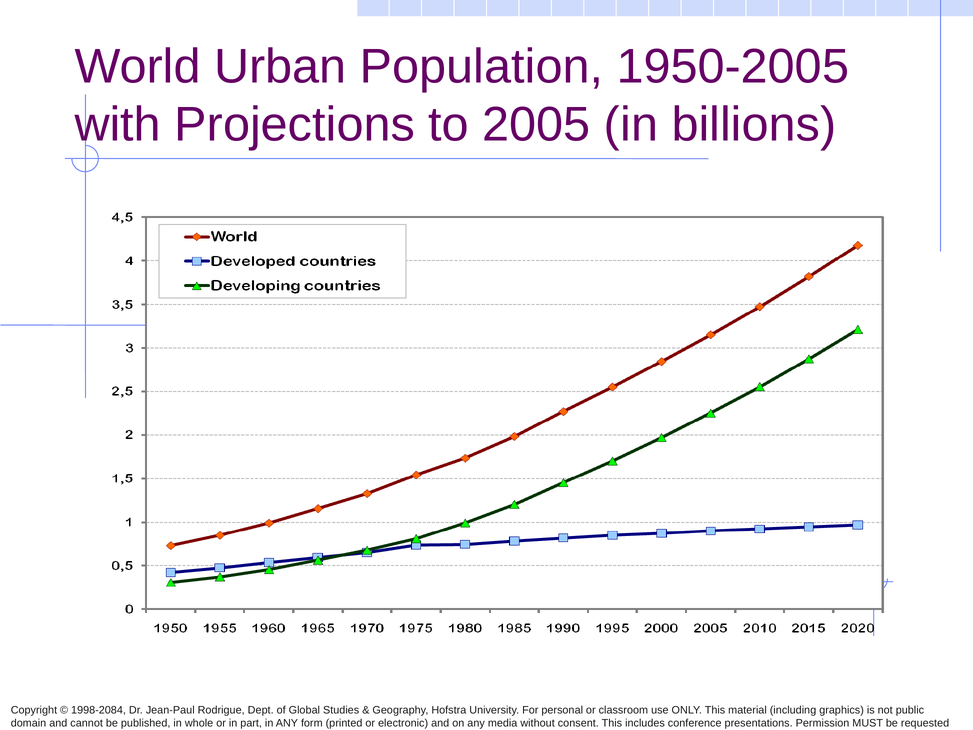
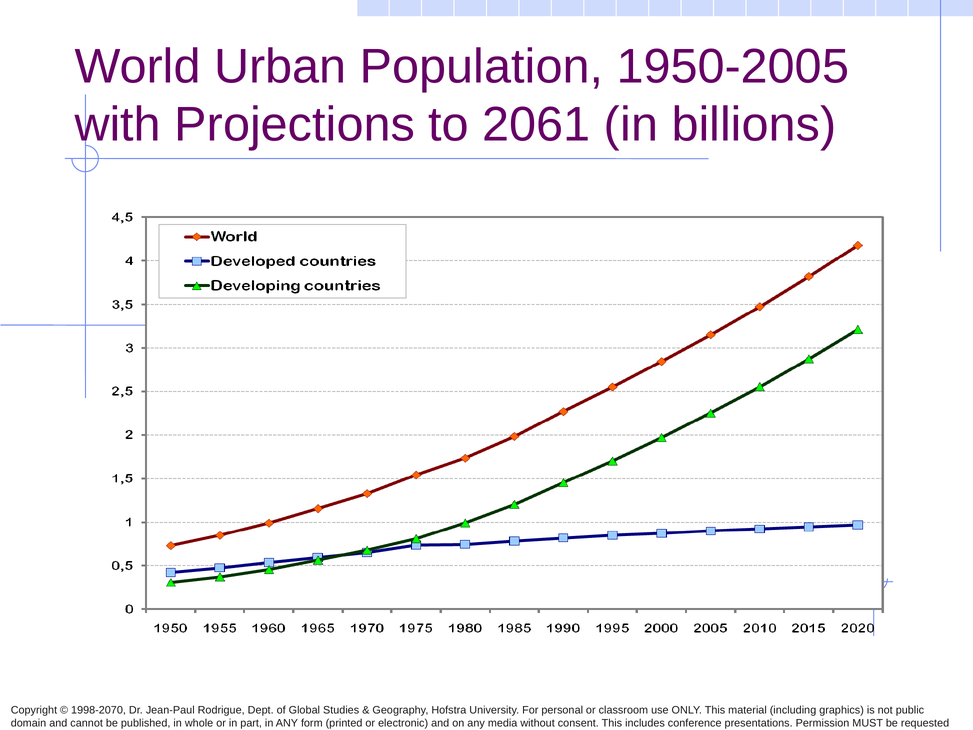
2005: 2005 -> 2061 (536, 125)
1998-2084: 1998-2084 -> 1998-2070 (99, 710)
